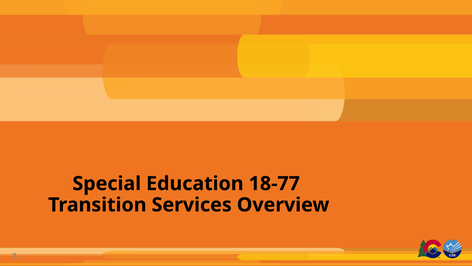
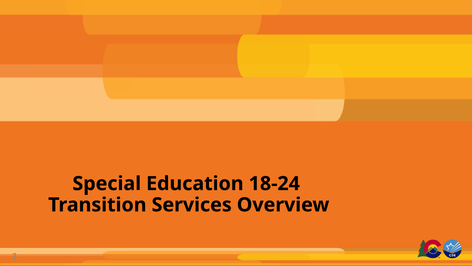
18-77: 18-77 -> 18-24 (274, 183)
